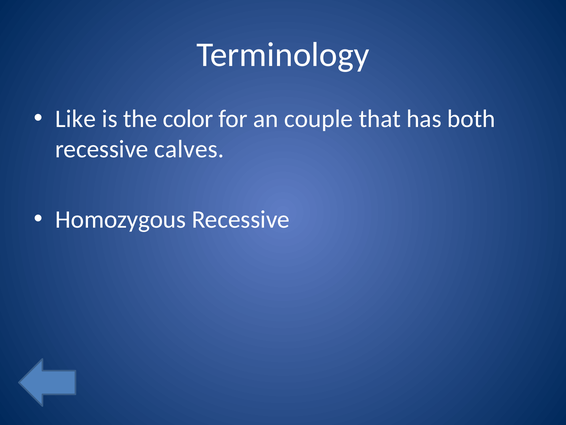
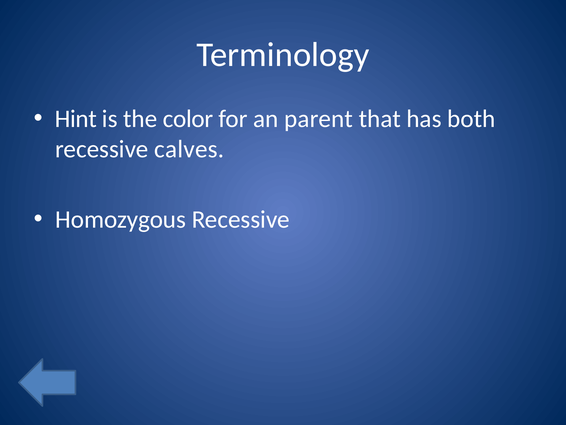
Like: Like -> Hint (76, 119)
couple: couple -> parent (319, 119)
